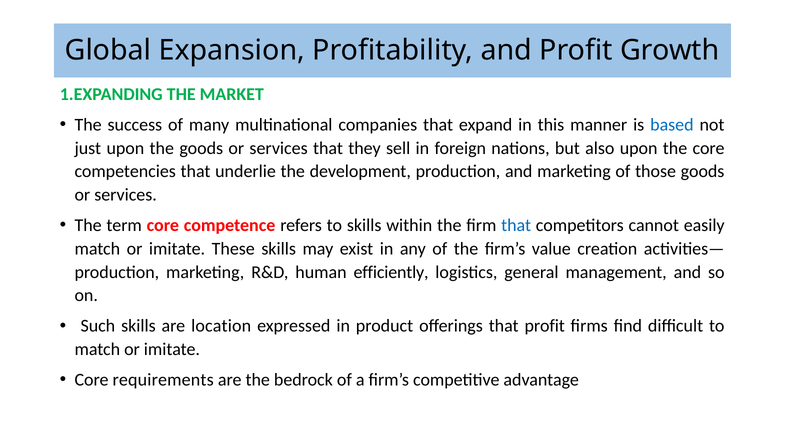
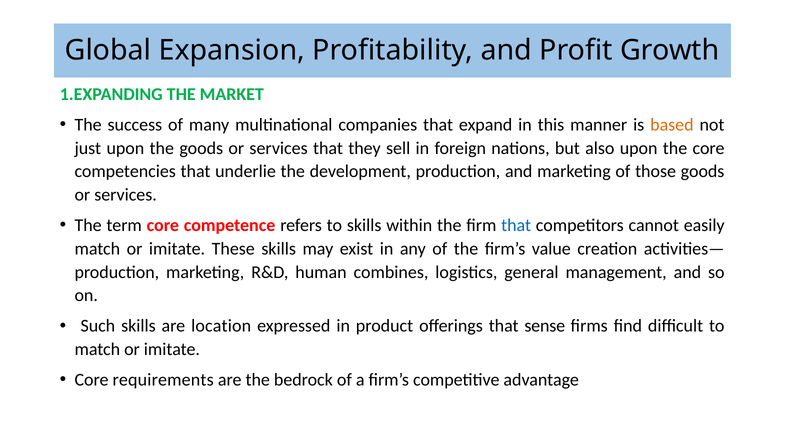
based colour: blue -> orange (672, 125)
efficiently: efficiently -> combines (391, 272)
that profit: profit -> sense (545, 326)
